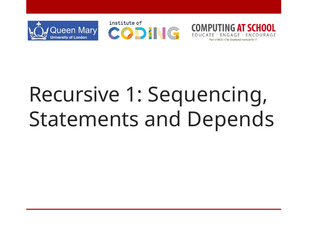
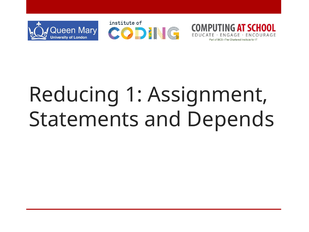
Recursive: Recursive -> Reducing (74, 95)
Sequencing: Sequencing -> Assignment (208, 95)
